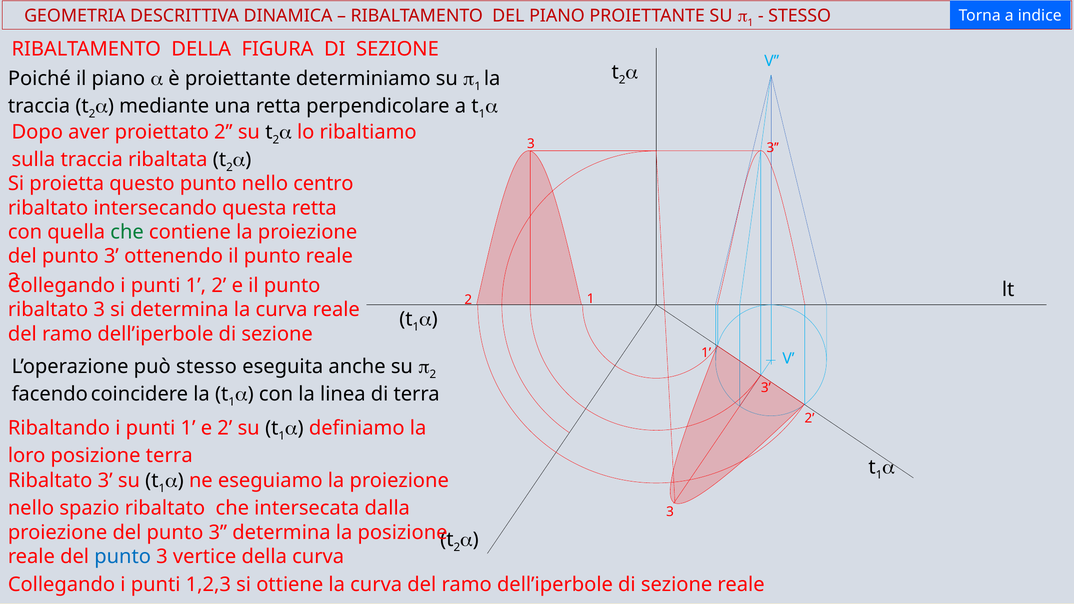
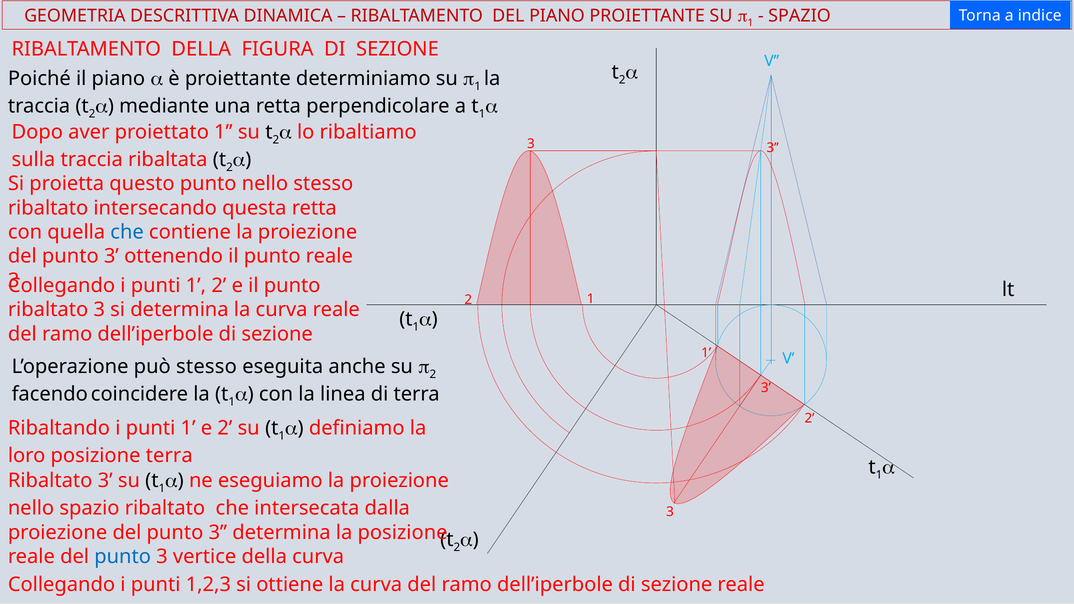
STESSO: STESSO -> SPAZIO (800, 16)
proiettato 2: 2 -> 1 (223, 132)
nello centro: centro -> stesso (323, 184)
che colour: green -> blue (127, 232)
